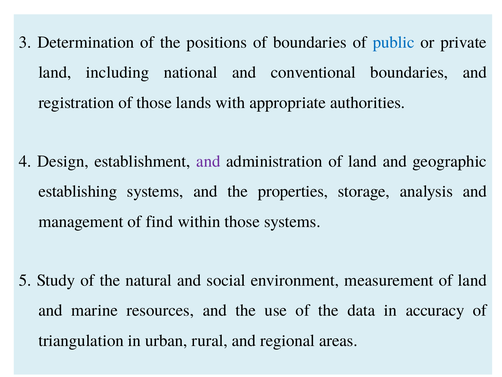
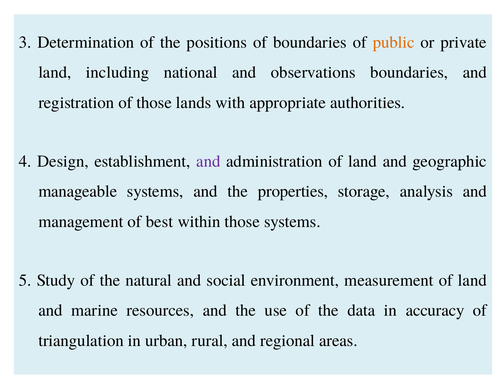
public colour: blue -> orange (394, 42)
conventional: conventional -> observations (313, 72)
establishing: establishing -> manageable (78, 191)
find: find -> best (159, 221)
